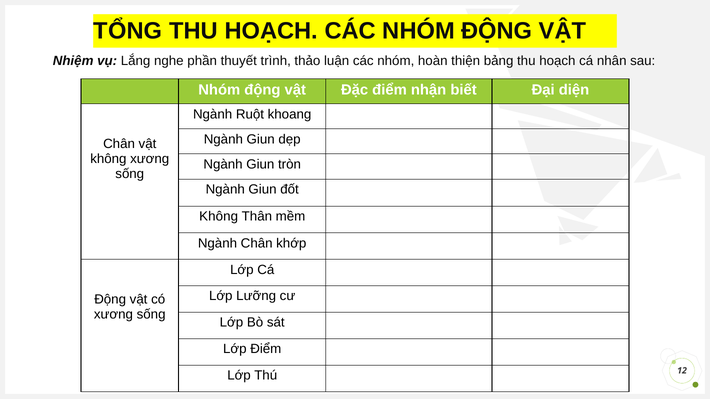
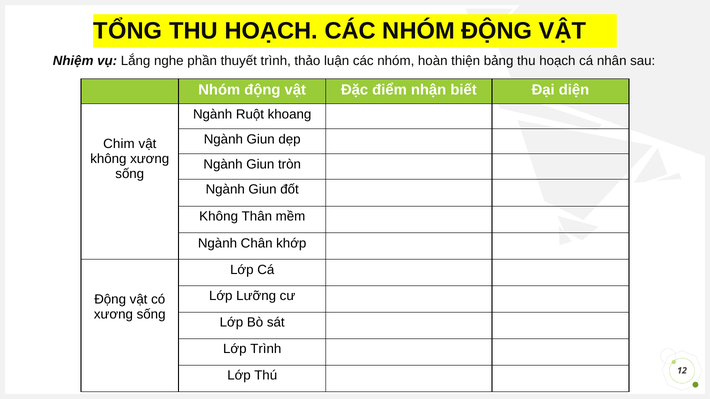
Chân: Chân -> Chim (119, 144)
Lớp Điểm: Điểm -> Trình (266, 349)
